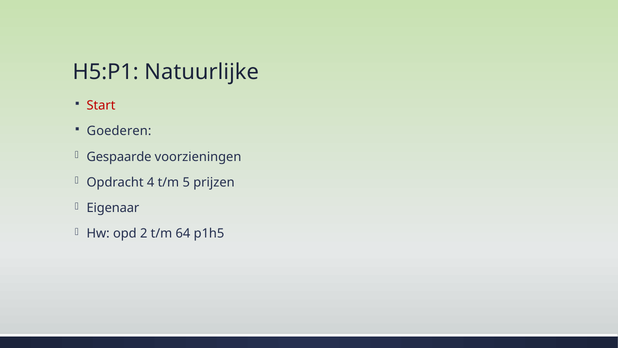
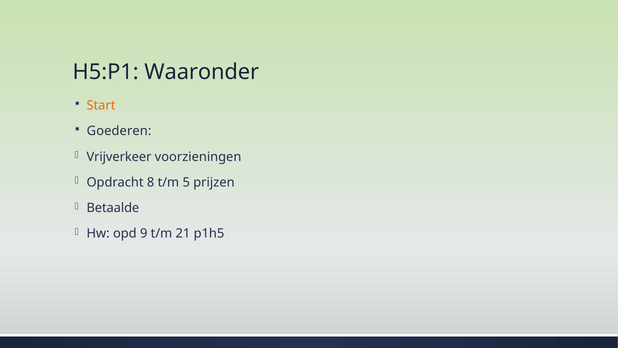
Natuurlijke: Natuurlijke -> Waaronder (202, 72)
Start colour: red -> orange (101, 106)
Gespaarde: Gespaarde -> Vrijverkeer (119, 157)
4: 4 -> 8 (151, 182)
Eigenaar: Eigenaar -> Betaalde (113, 208)
2: 2 -> 9 (144, 233)
64: 64 -> 21 (183, 233)
